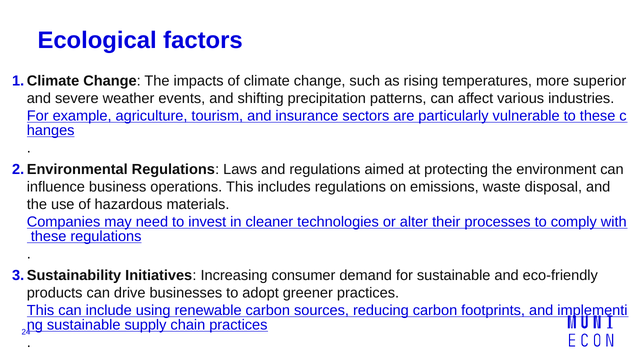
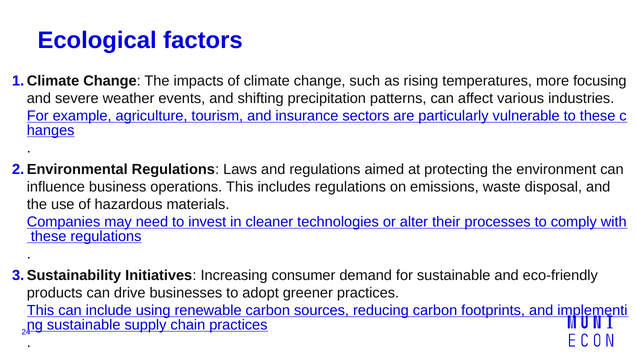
superior: superior -> focusing (600, 81)
